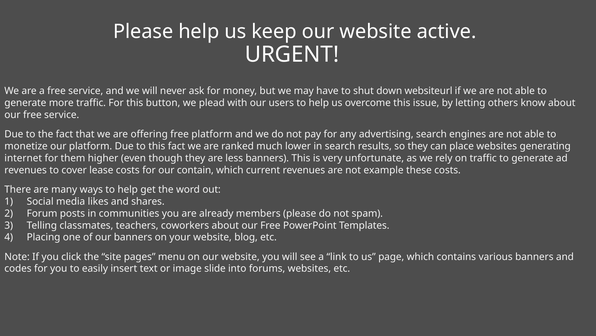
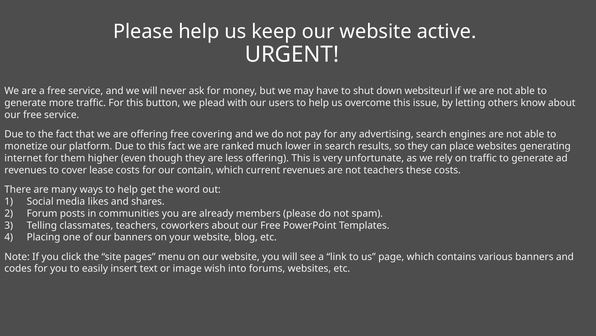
free platform: platform -> covering (212, 134)
less banners: banners -> offering (267, 158)
not example: example -> teachers (384, 170)
slide: slide -> wish (215, 268)
